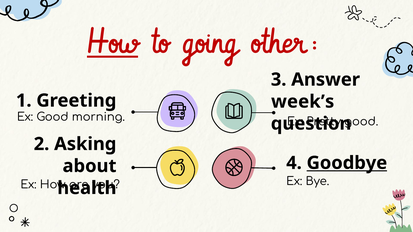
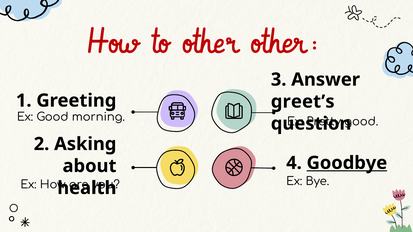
How underline: present -> none (113, 42)
to going: going -> other (210, 42)
week’s: week’s -> greet’s (303, 102)
